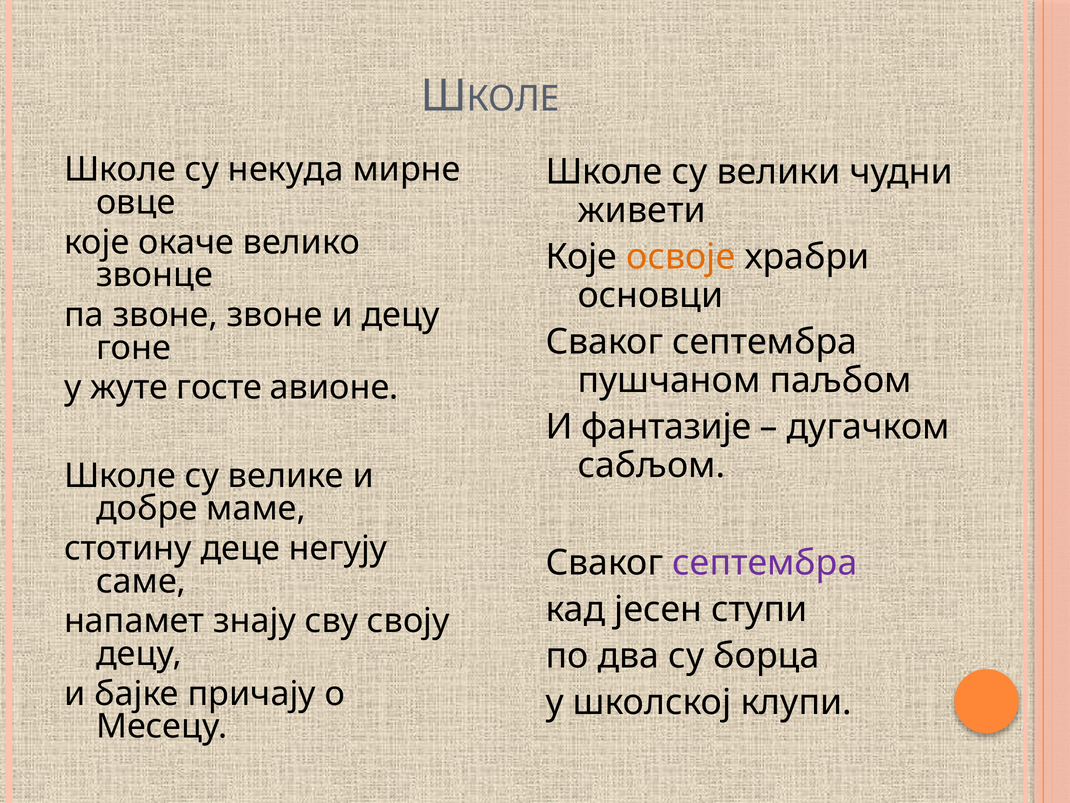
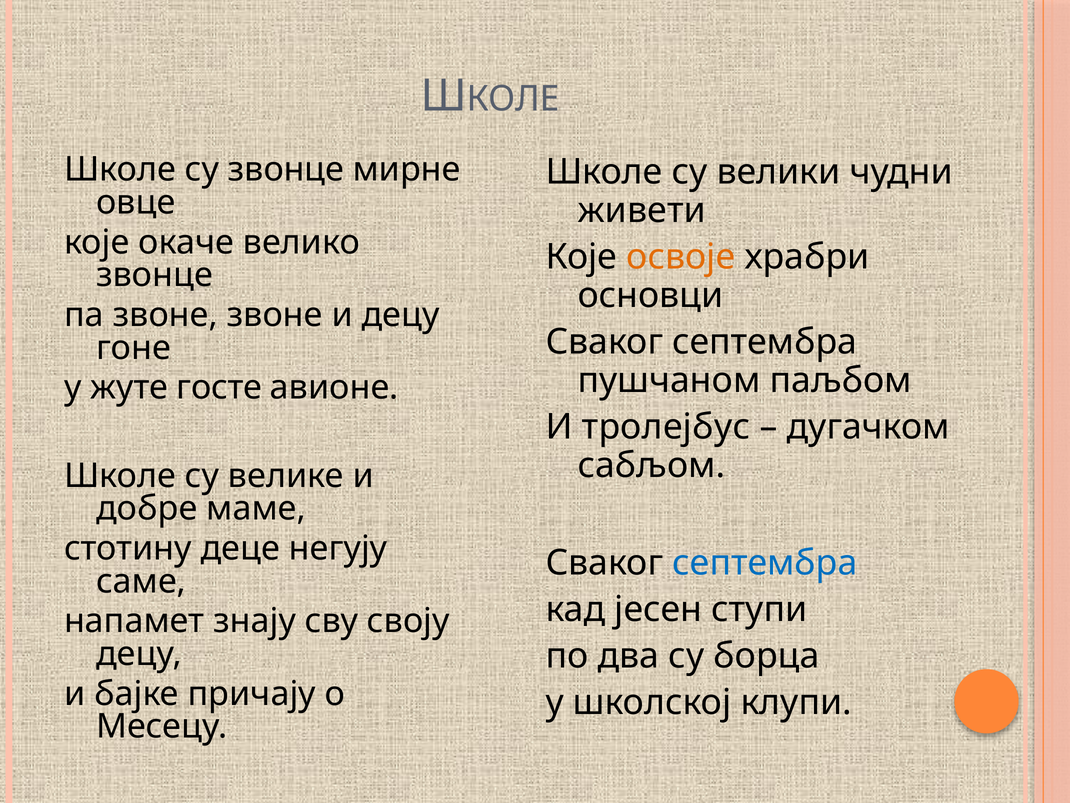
су некуда: некуда -> звонце (286, 169)
фантазије: фантазије -> тролејбус (666, 427)
септембра colour: purple -> blue (765, 563)
